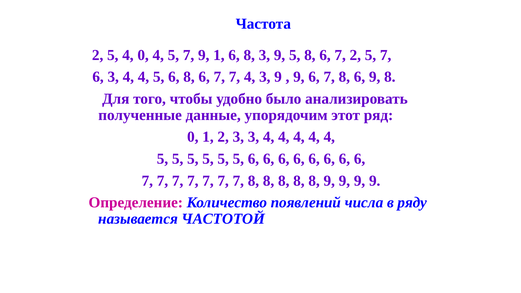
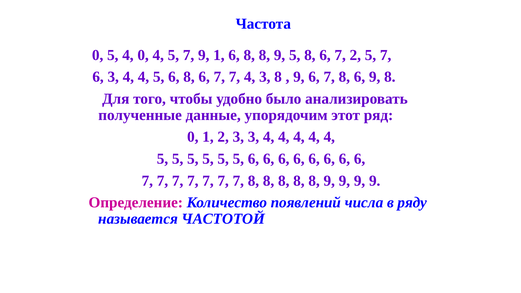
2: 2 -> 0 (98, 55)
6 8 3: 3 -> 8 (264, 55)
4 3 9: 9 -> 8 (278, 77)
